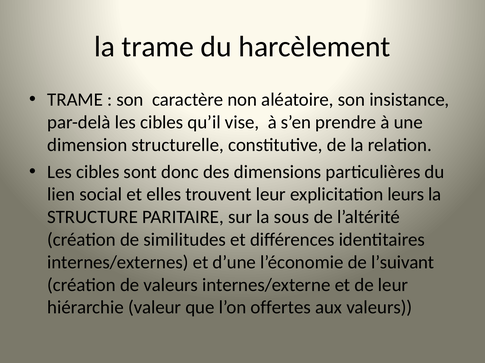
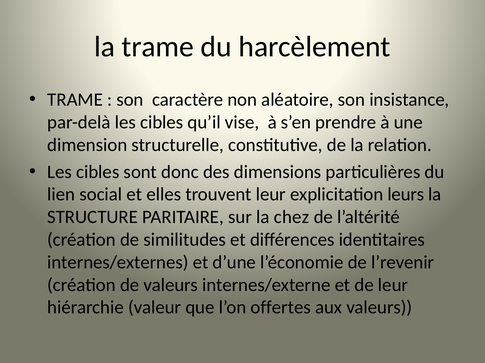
sous: sous -> chez (291, 217)
l’suivant: l’suivant -> l’revenir (403, 263)
